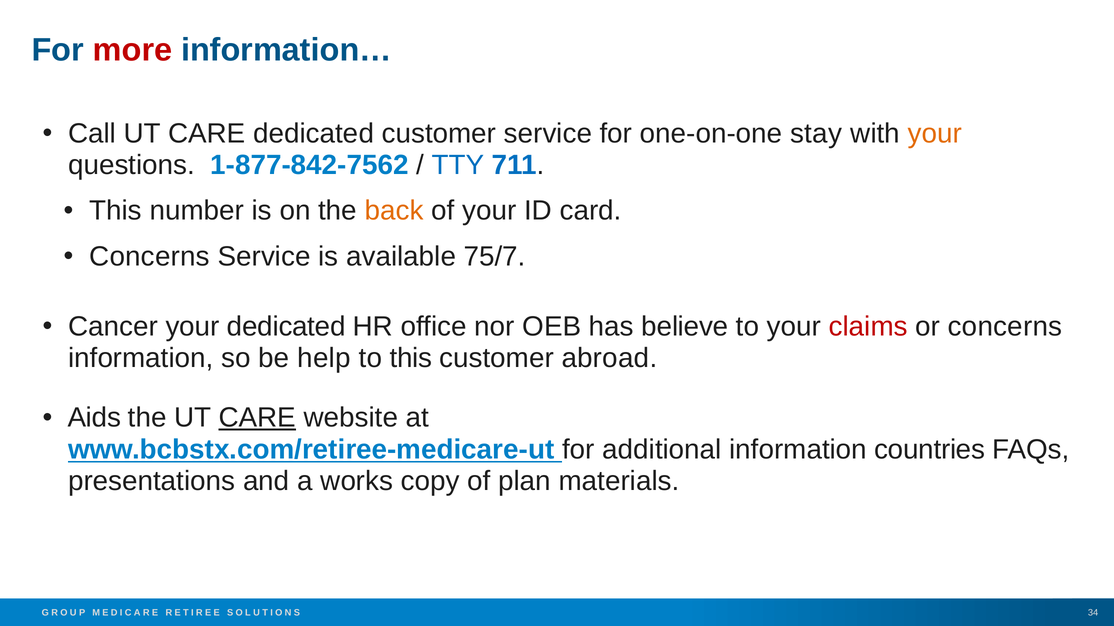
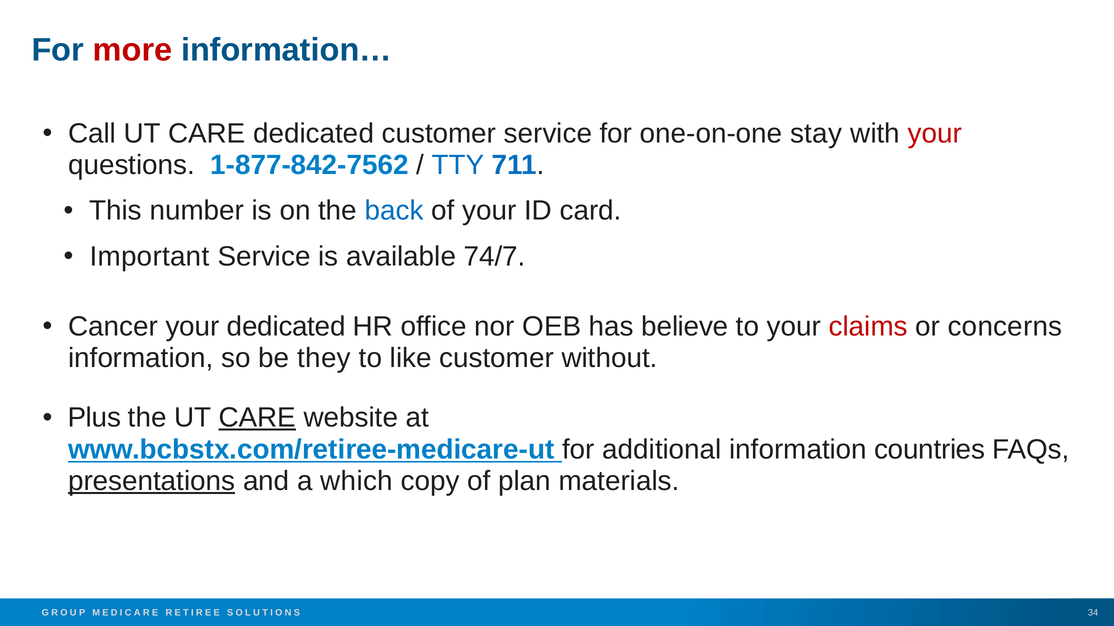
your colour: orange -> red (935, 134)
back colour: orange -> blue (394, 211)
Concerns: Concerns -> Important (150, 257)
75/7: 75/7 -> 74/7 (495, 257)
help: help -> they (324, 359)
to this: this -> like (411, 359)
abroad: abroad -> without (610, 359)
Aids: Aids -> Plus (94, 418)
presentations underline: none -> present (152, 482)
works: works -> which (357, 482)
